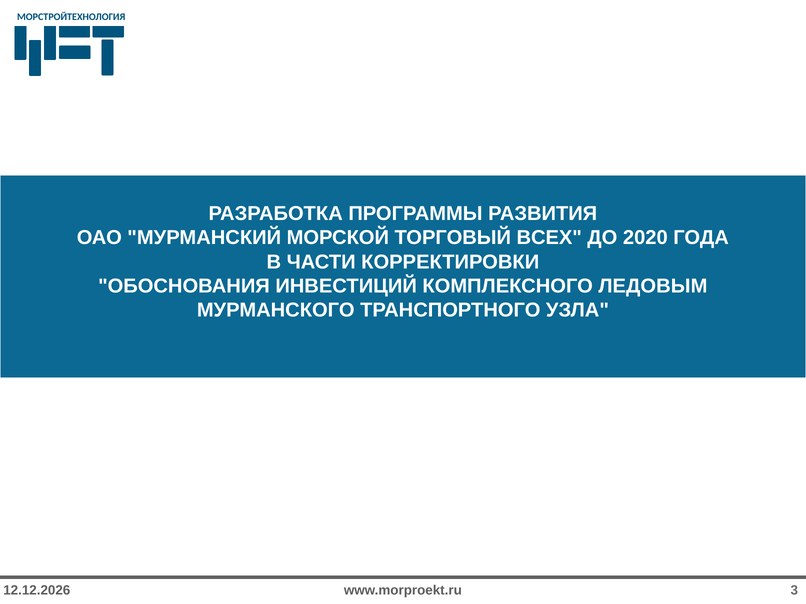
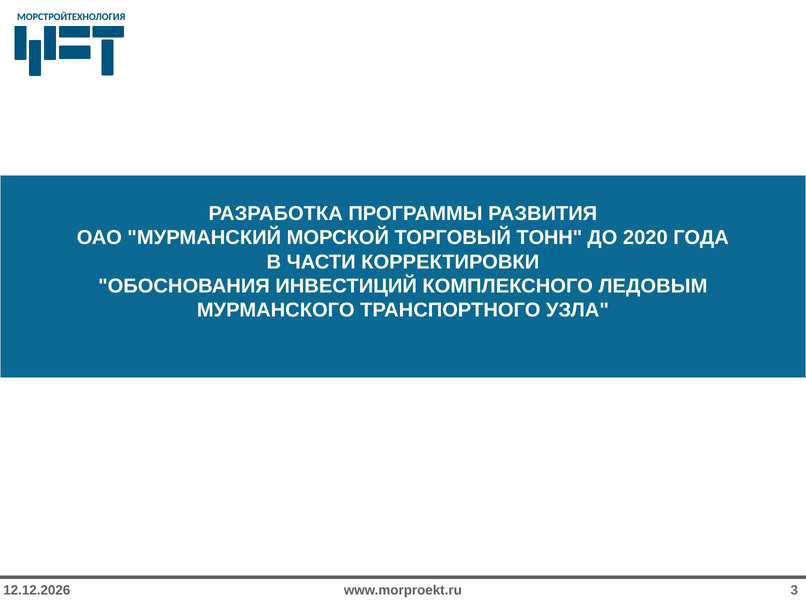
ВСЕХ: ВСЕХ -> ТОНН (549, 238)
